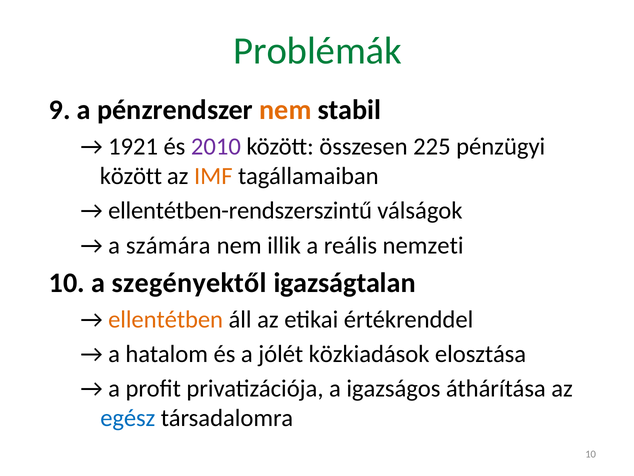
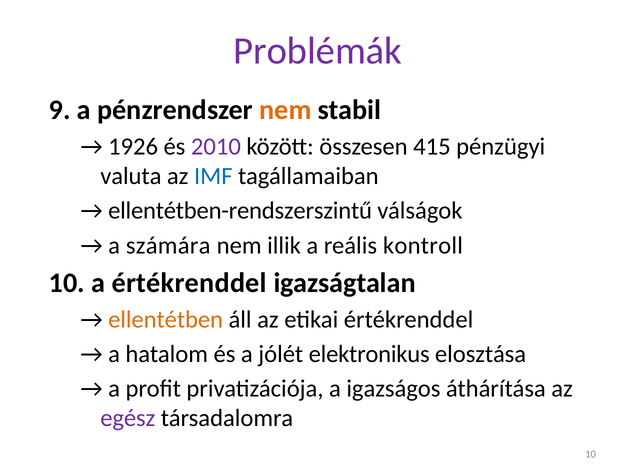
Problémák colour: green -> purple (318, 51)
1921: 1921 -> 1926 (133, 146)
225: 225 -> 415 (432, 146)
között: között -> valuta (131, 176)
IMF colour: orange -> blue (213, 176)
nemzeti: nemzeti -> kontroll (423, 245)
a szegényektől: szegényektől -> értékrenddel (189, 283)
közkiadások: közkiadások -> elektronikus (369, 354)
egész colour: blue -> purple (128, 418)
